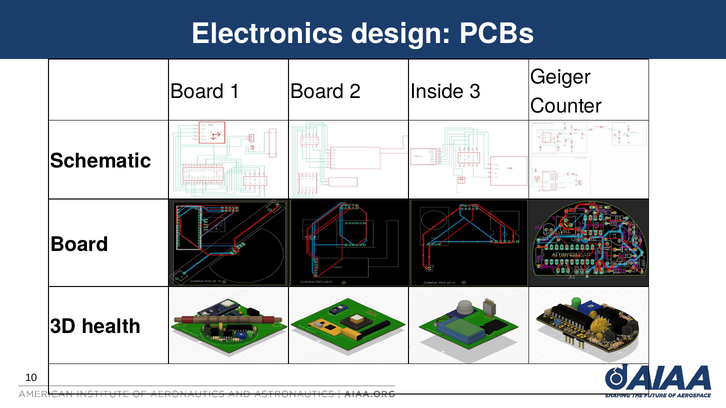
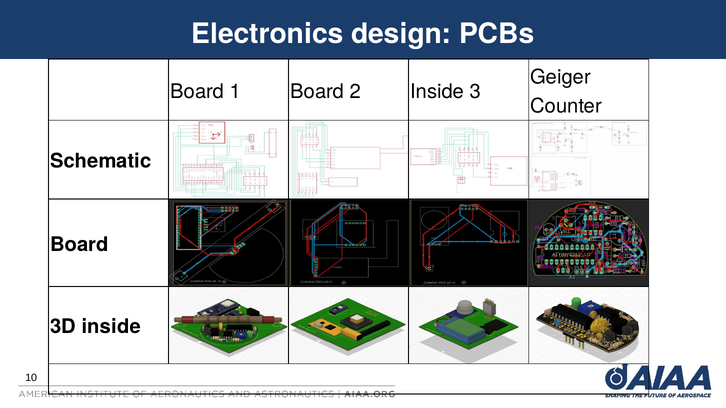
3D health: health -> inside (111, 327)
